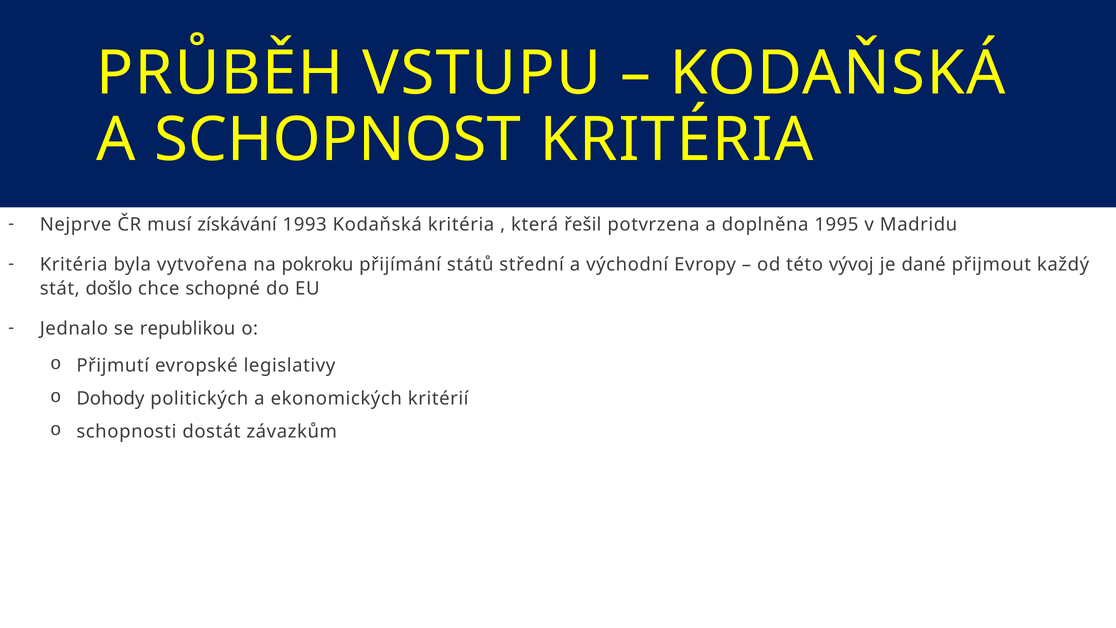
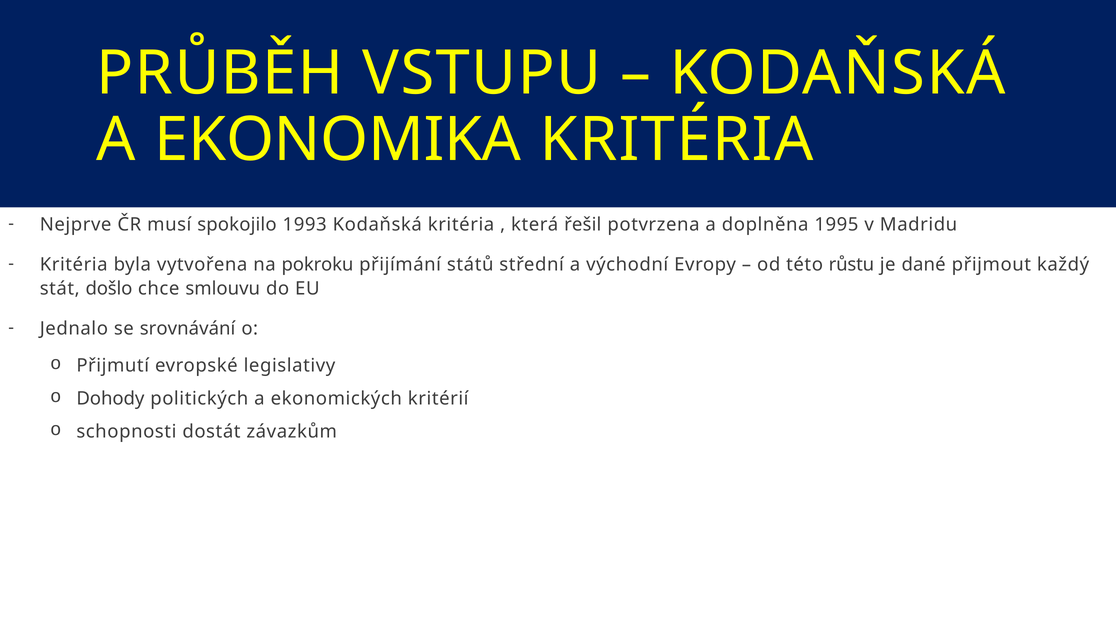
SCHOPNOST: SCHOPNOST -> EKONOMIKA (338, 140)
získávání: získávání -> spokojilo (237, 225)
vývoj: vývoj -> růstu (851, 265)
schopné: schopné -> smlouvu (223, 289)
republikou: republikou -> srovnávání (188, 329)
